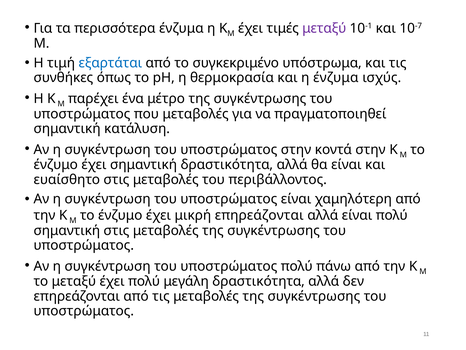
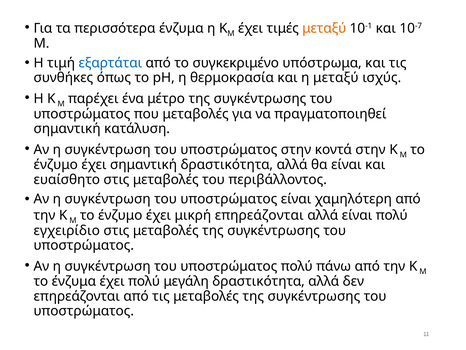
μεταξύ colour: purple -> orange (324, 28)
η ένζυμα: ένζυμα -> μεταξύ (336, 77)
σημαντική: σημαντική -> εγχειρίδιο (67, 230)
το μεταξύ: μεταξύ -> ένζυμα (74, 281)
